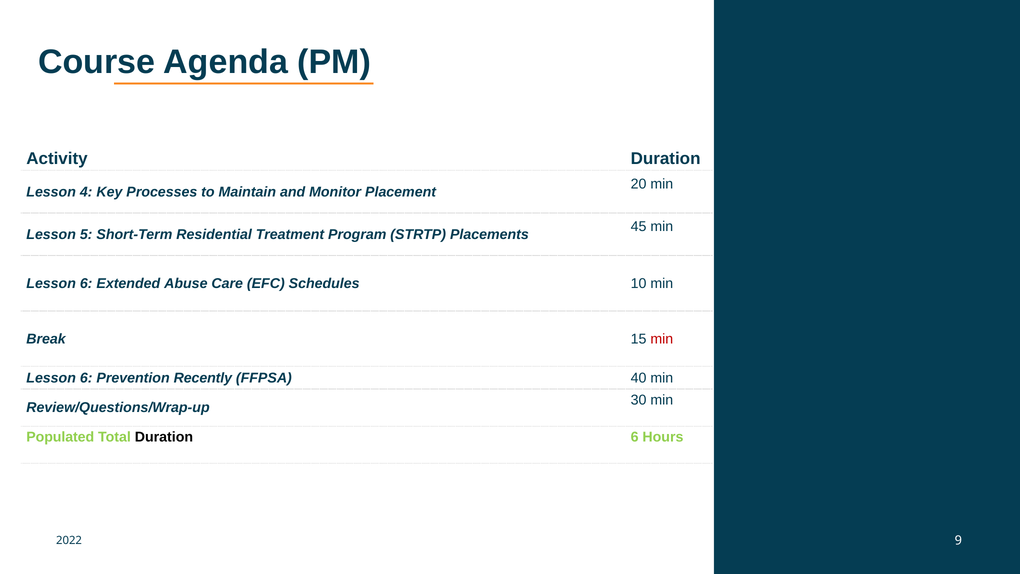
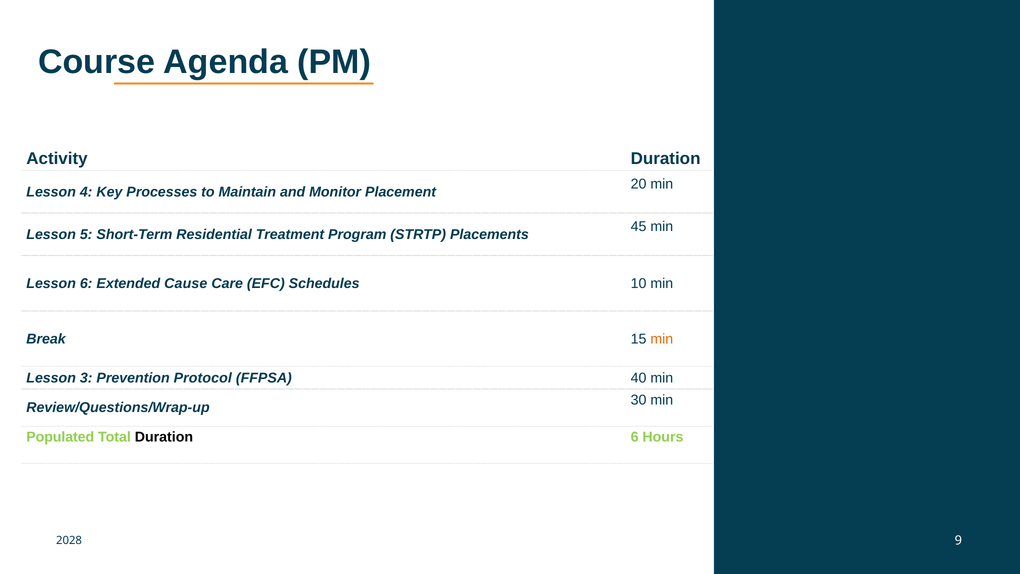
Abuse: Abuse -> Cause (186, 283)
min colour: red -> orange (662, 339)
6: 6 -> 3 (86, 378)
Recently: Recently -> Protocol (203, 378)
2022: 2022 -> 2028 (69, 540)
